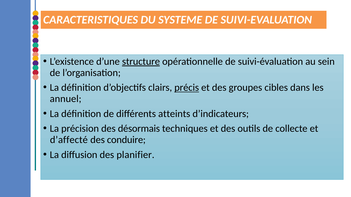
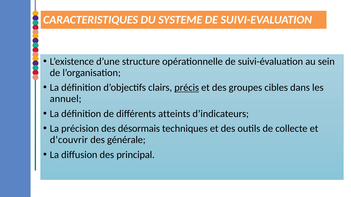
structure underline: present -> none (141, 62)
d’affecté: d’affecté -> d’couvrir (69, 140)
conduire: conduire -> générale (126, 140)
planifier: planifier -> principal (136, 155)
